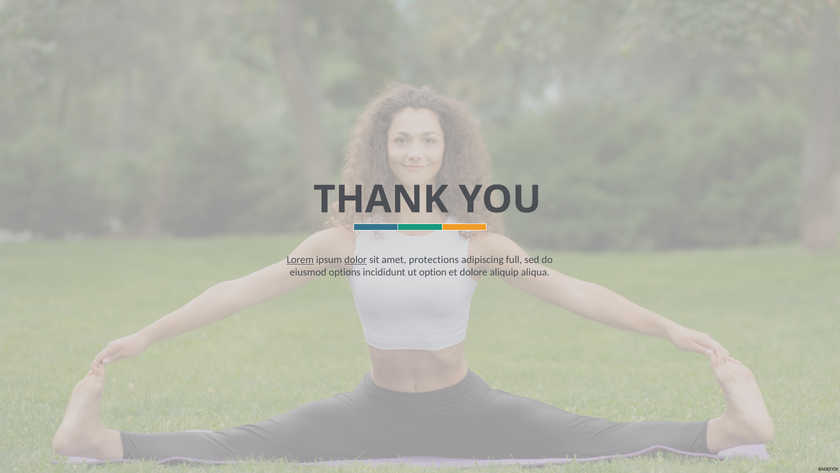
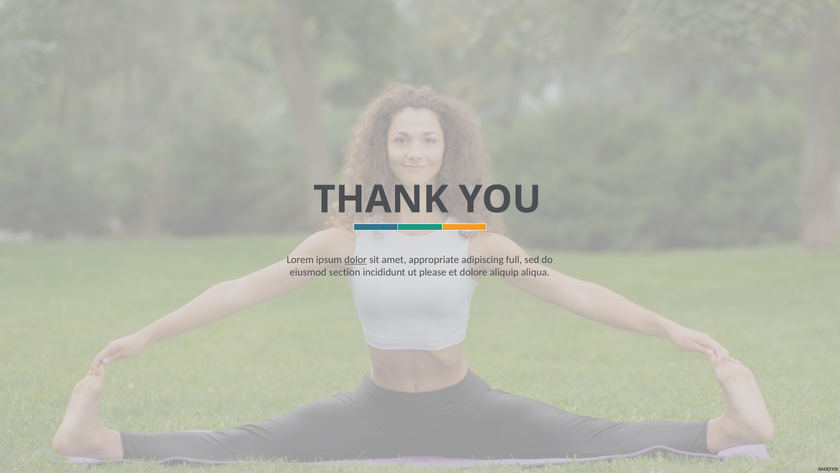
Lorem underline: present -> none (300, 259)
protections: protections -> appropriate (434, 259)
options: options -> section (345, 272)
option: option -> please (433, 272)
